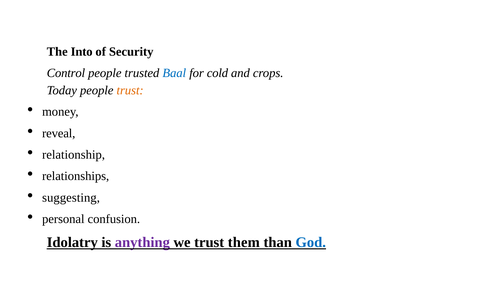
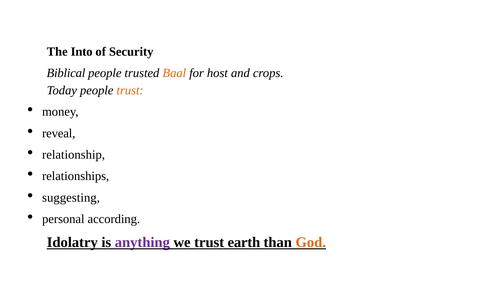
Control: Control -> Biblical (66, 73)
Baal colour: blue -> orange (174, 73)
cold: cold -> host (217, 73)
confusion: confusion -> according (114, 219)
them: them -> earth (244, 242)
God colour: blue -> orange (311, 242)
